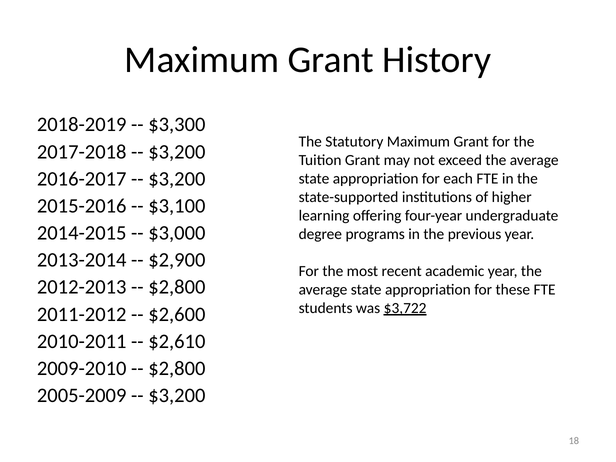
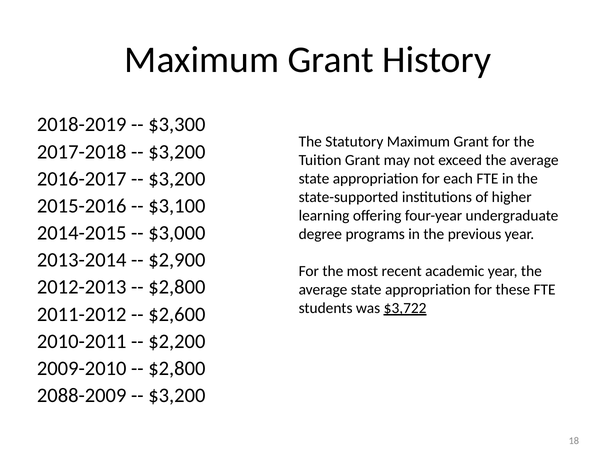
$2,610: $2,610 -> $2,200 (177, 341)
2005-2009: 2005-2009 -> 2088-2009 (82, 396)
